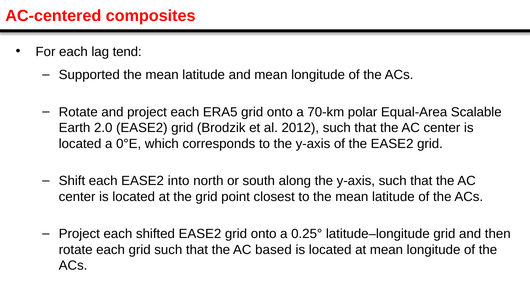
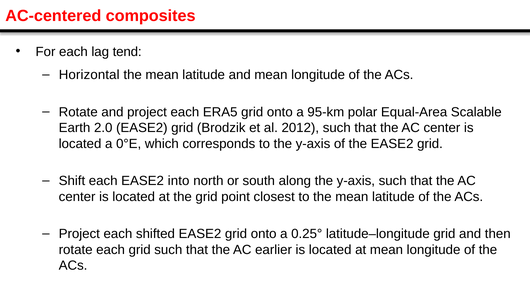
Supported: Supported -> Horizontal (89, 75)
70-km: 70-km -> 95-km (326, 112)
based: based -> earlier (274, 250)
